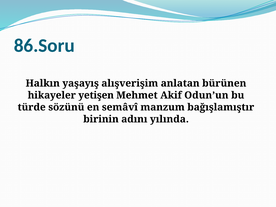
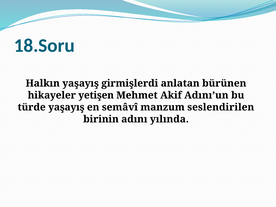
86.Soru: 86.Soru -> 18.Soru (44, 46)
alışverişim: alışverişim -> girmişlerdi (130, 83)
Odun’un: Odun’un -> Adını’un (206, 95)
türde sözünü: sözünü -> yaşayış (66, 107)
bağışlamıştır: bağışlamıştır -> seslendirilen (221, 107)
